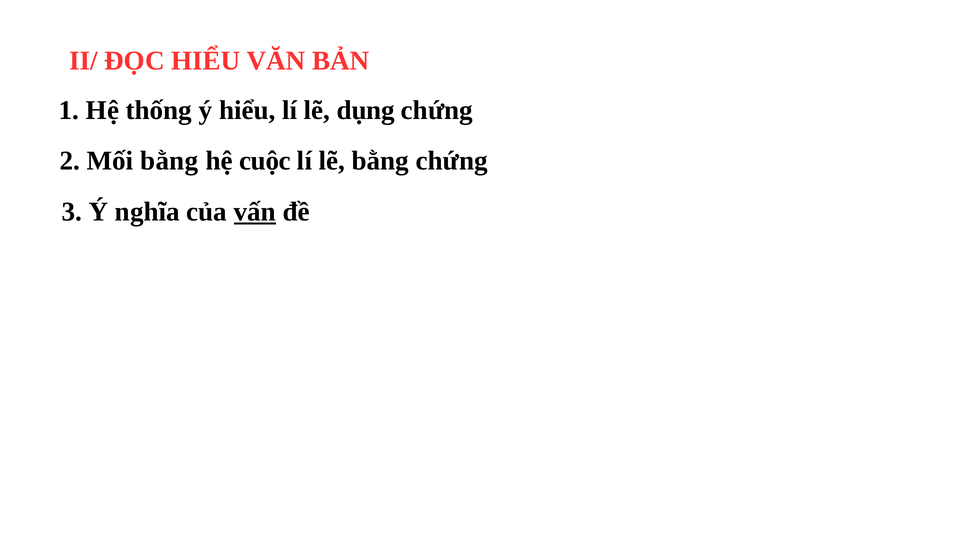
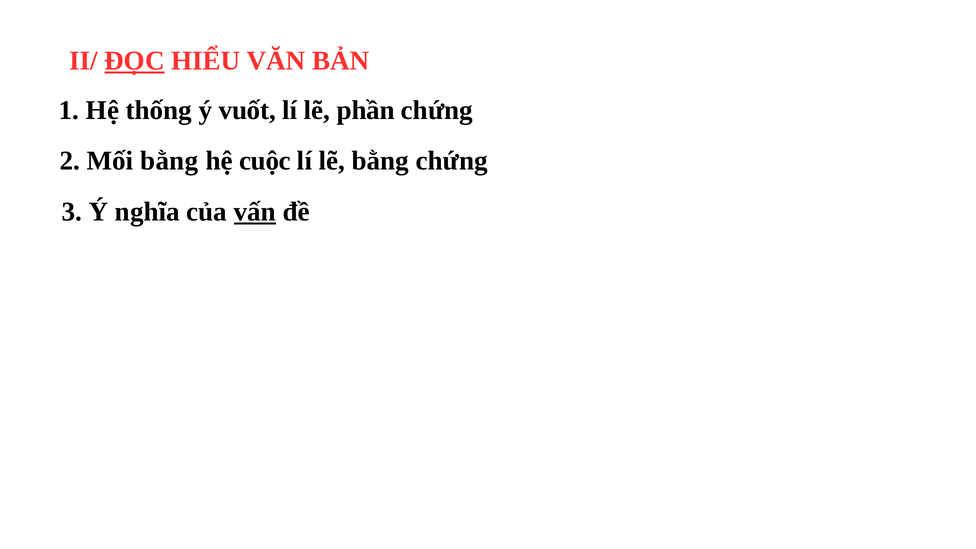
ĐỌC underline: none -> present (135, 61)
ý hiểu: hiểu -> vuốt (247, 110)
dụng: dụng -> phần (366, 110)
